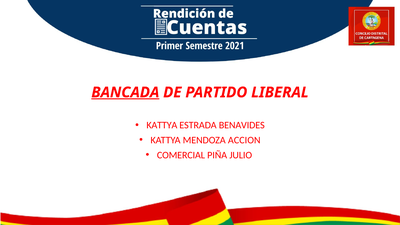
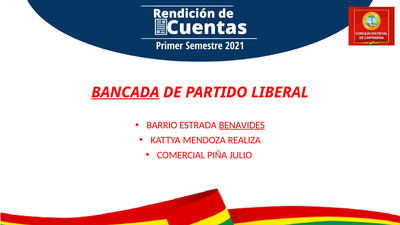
KATTYA: KATTYA -> BARRIO (162, 125)
BENAVIDES underline: none -> present (242, 125)
ACCION: ACCION -> REALIZA (244, 140)
